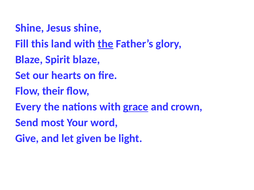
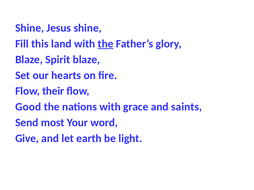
Every: Every -> Good (28, 107)
grace underline: present -> none (136, 107)
crown: crown -> saints (187, 107)
given: given -> earth (89, 139)
